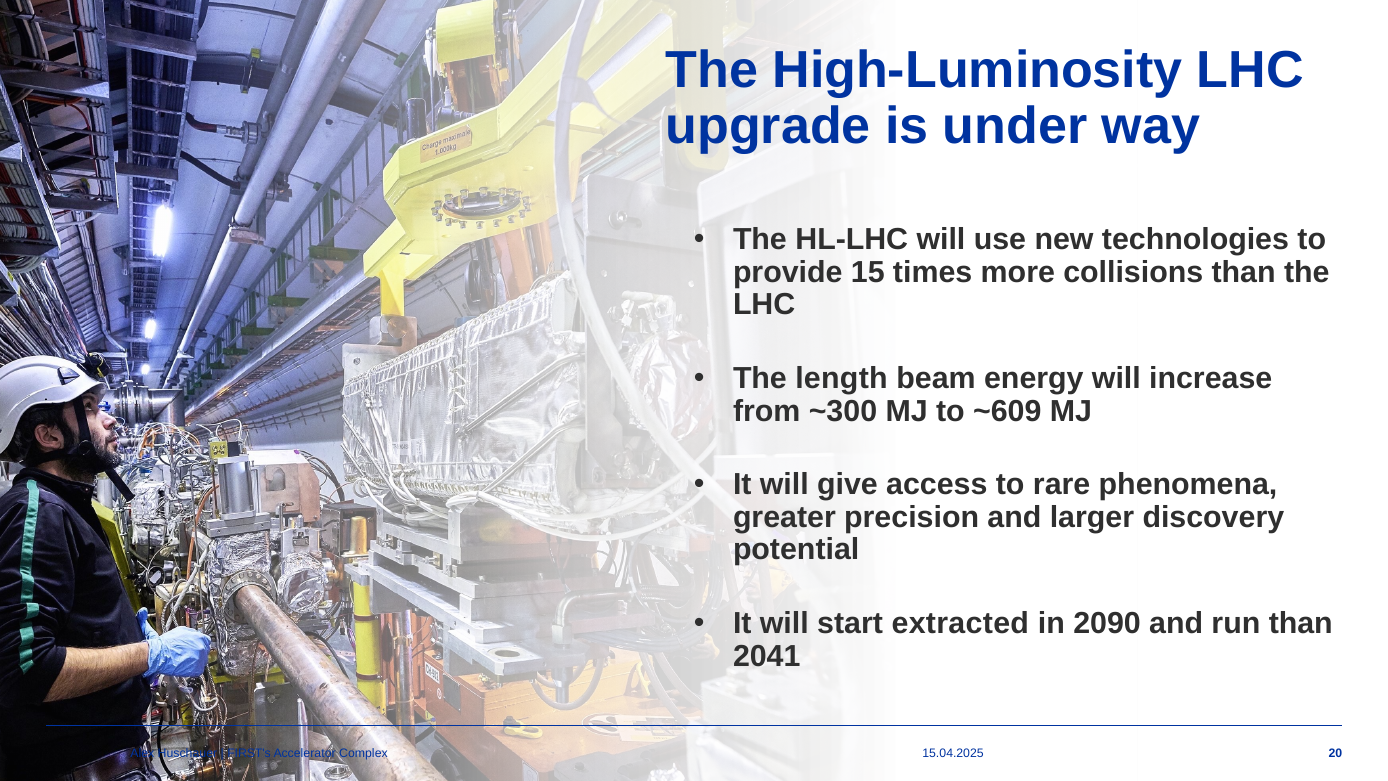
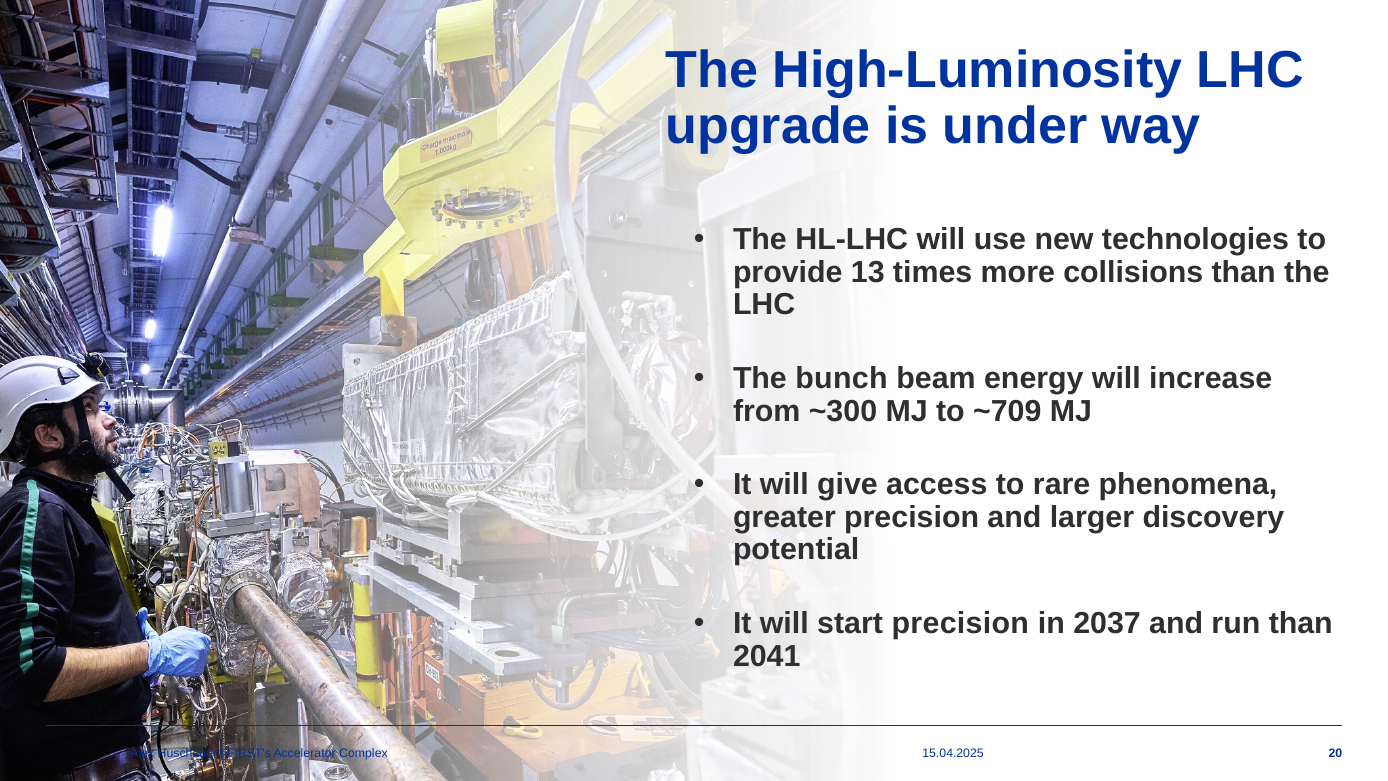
15: 15 -> 13 (868, 272)
length: length -> bunch (841, 378)
~609: ~609 -> ~709 (1007, 411)
start extracted: extracted -> precision (960, 623)
2090: 2090 -> 2037 (1107, 623)
